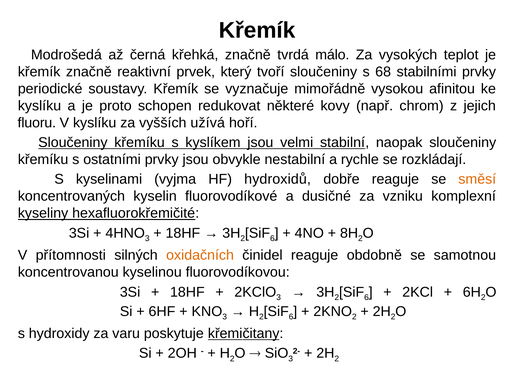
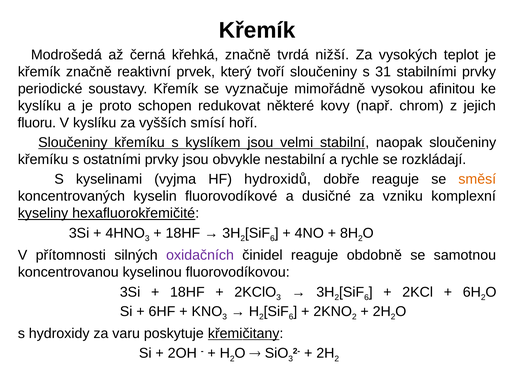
málo: málo -> nižší (332, 55)
68: 68 -> 31 (383, 72)
užívá: užívá -> smísí (208, 123)
oxidačních colour: orange -> purple (200, 256)
